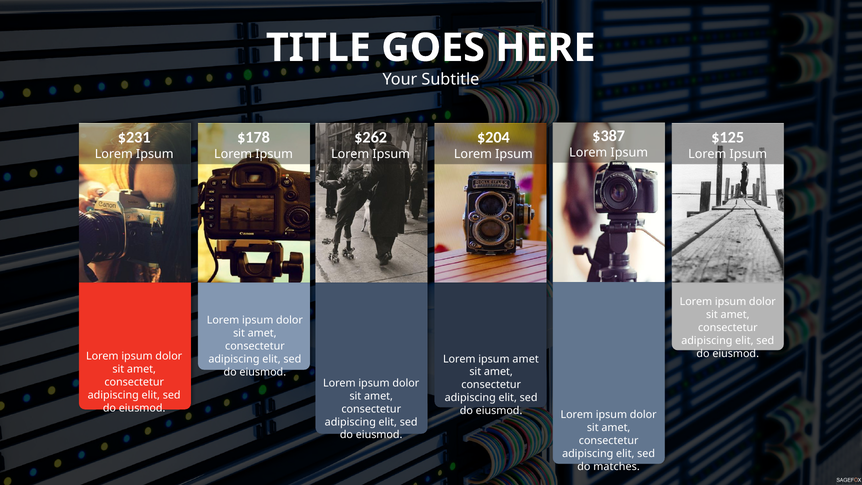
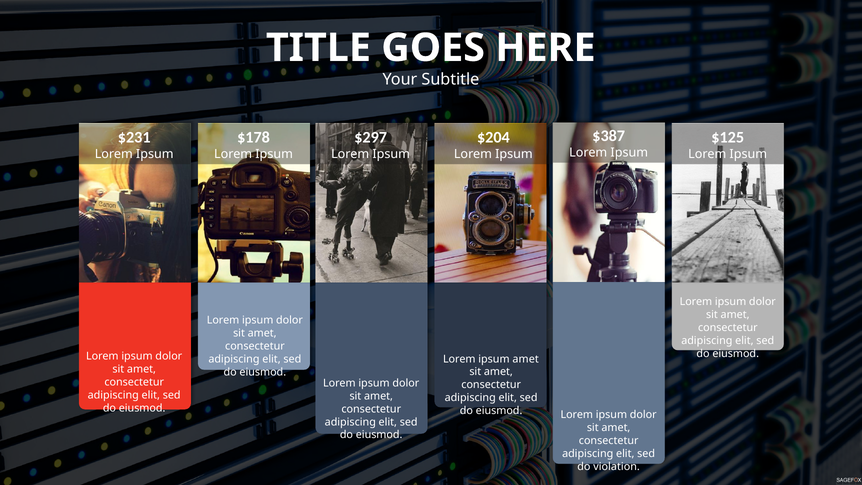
$262: $262 -> $297 (371, 137)
matches: matches -> violation (617, 466)
